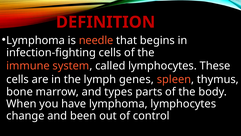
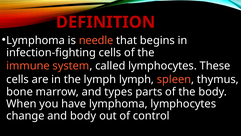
lymph genes: genes -> lymph (137, 79)
and been: been -> body (83, 115)
